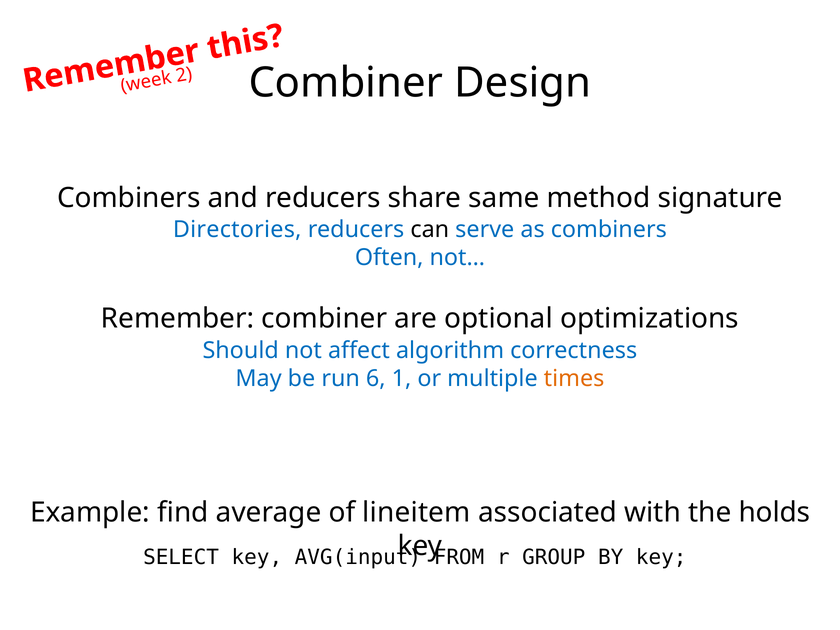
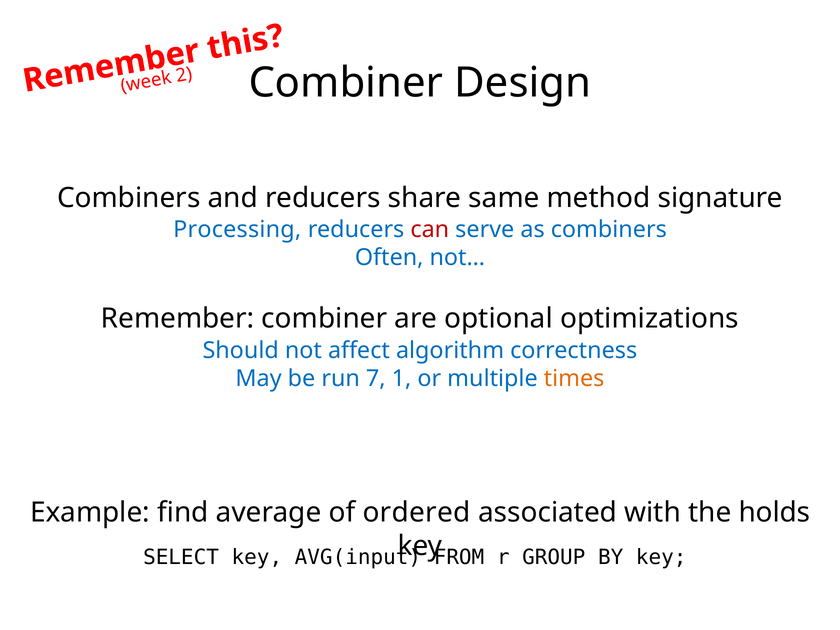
Directories: Directories -> Processing (237, 230)
can colour: black -> red (430, 230)
6: 6 -> 7 (376, 378)
lineitem: lineitem -> ordered (416, 512)
